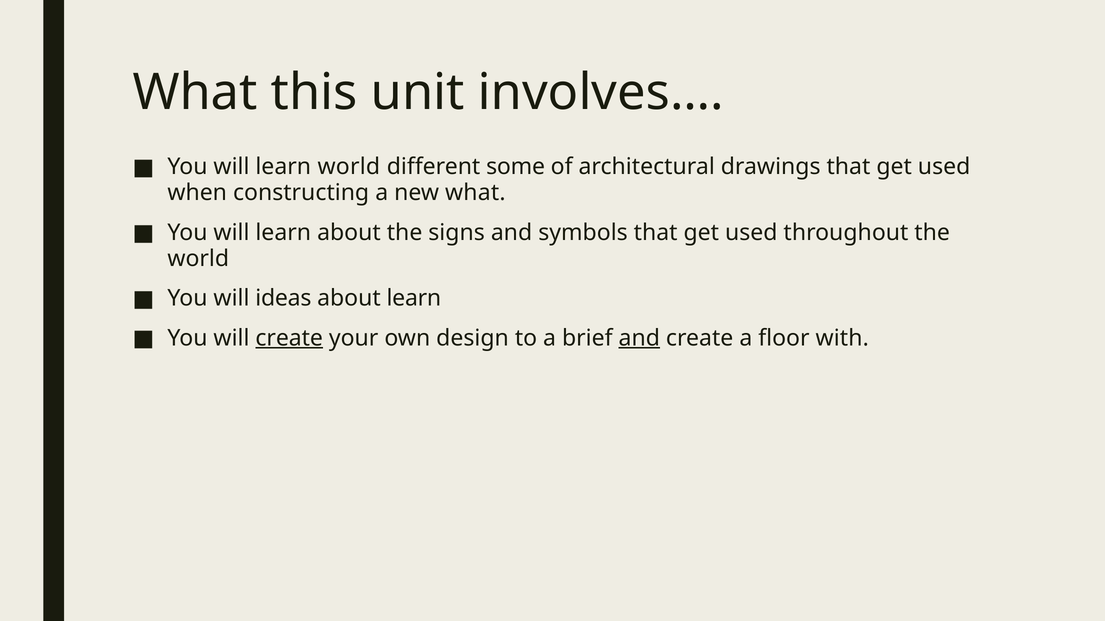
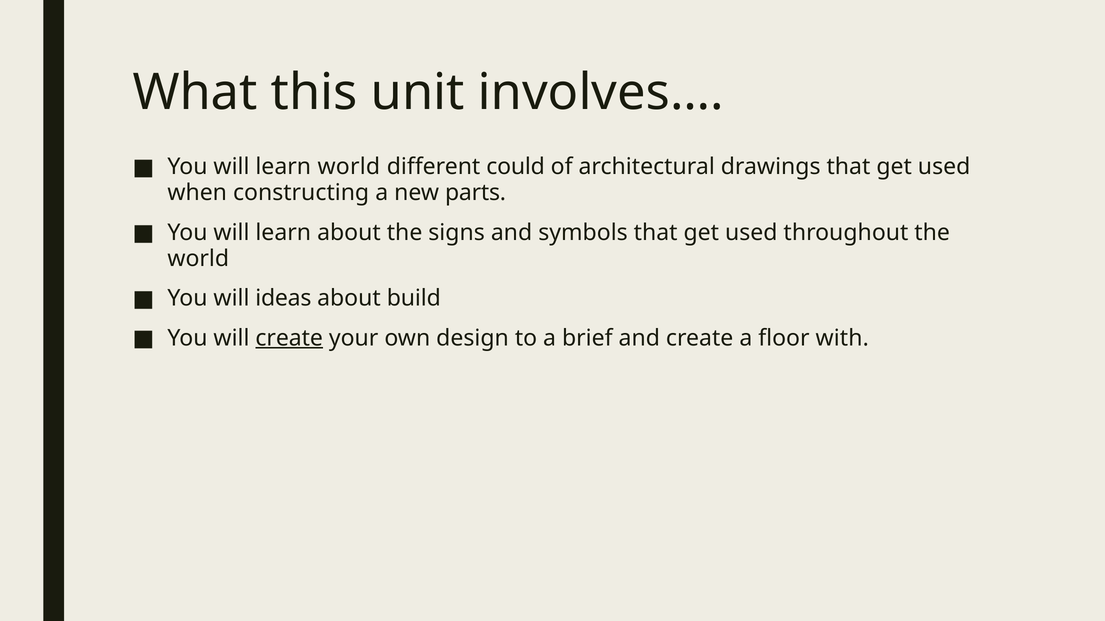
some: some -> could (516, 167)
new what: what -> parts (476, 193)
about learn: learn -> build (414, 299)
and underline: present -> none (639, 338)
